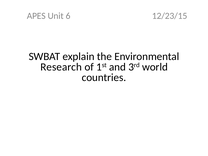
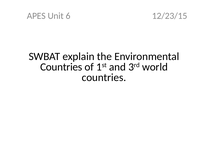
Research: Research -> Countries (61, 67)
